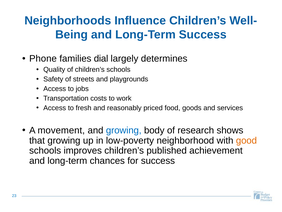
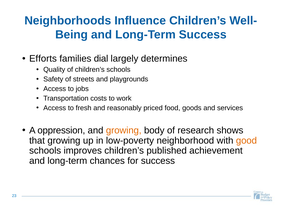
Phone: Phone -> Efforts (43, 59)
movement: movement -> oppression (61, 130)
growing colour: blue -> orange (124, 130)
